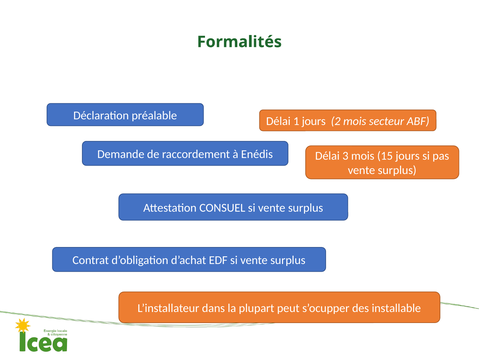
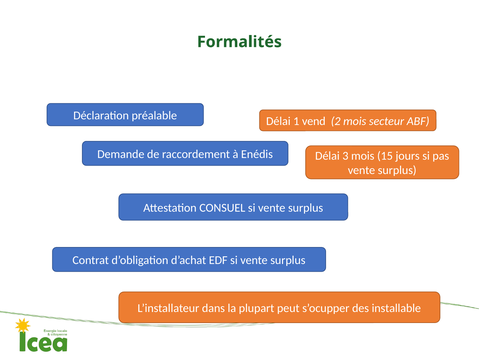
1 jours: jours -> vend (314, 121)
